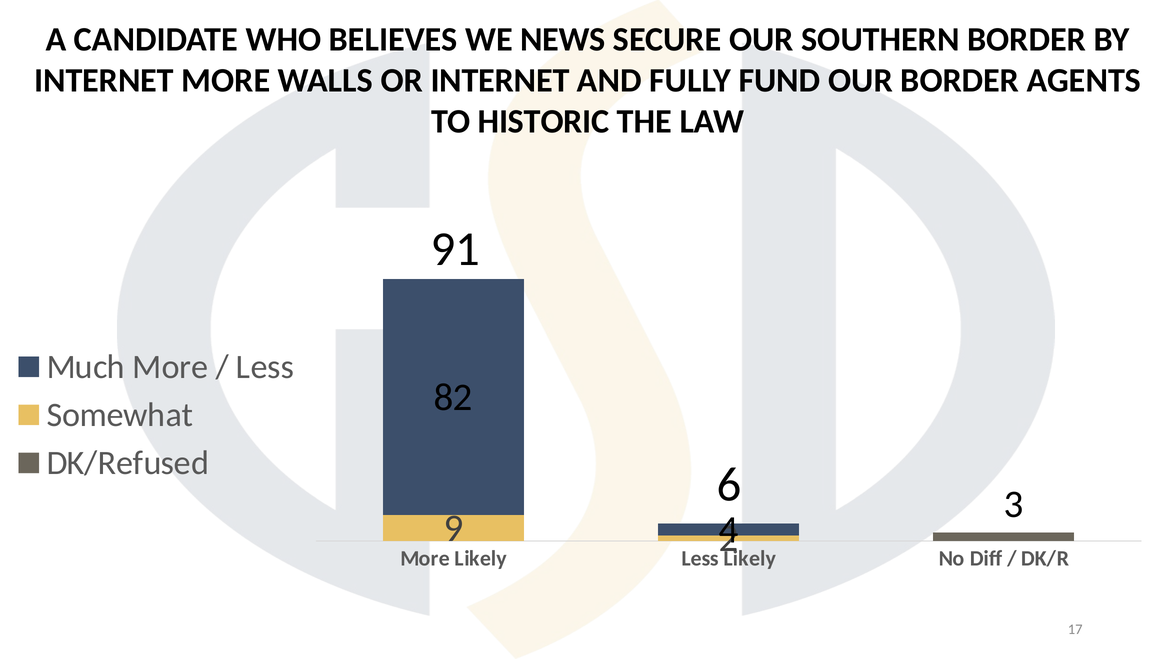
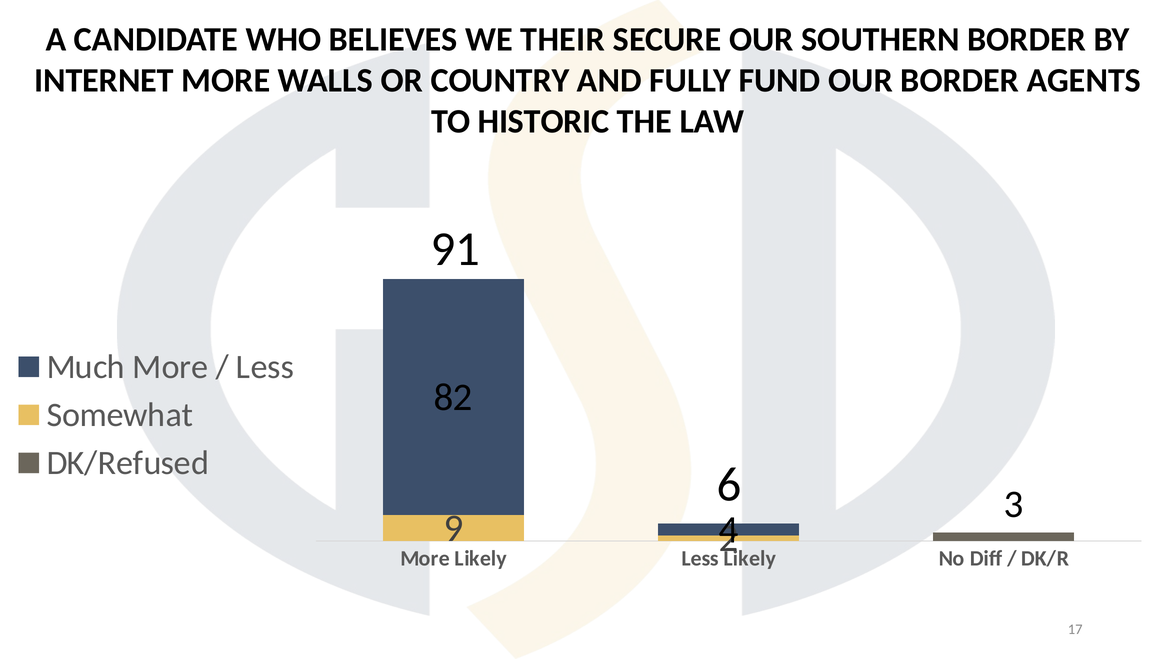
NEWS: NEWS -> THEIR (563, 39)
OR INTERNET: INTERNET -> COUNTRY (500, 80)
